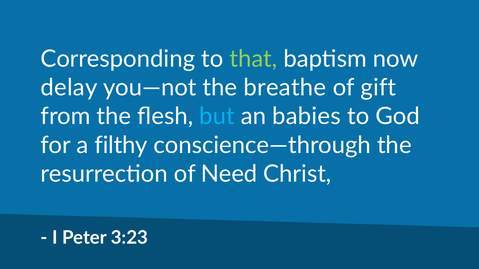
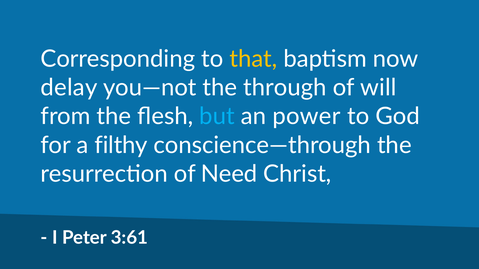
that colour: light green -> yellow (253, 59)
breathe: breathe -> through (285, 88)
gift: gift -> will (378, 88)
babies: babies -> power (307, 117)
3:23: 3:23 -> 3:61 (129, 238)
